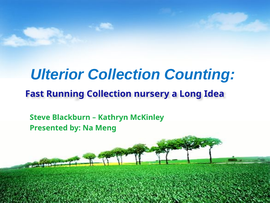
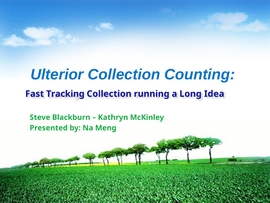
Running: Running -> Tracking (65, 94)
nursery: nursery -> running (152, 94)
